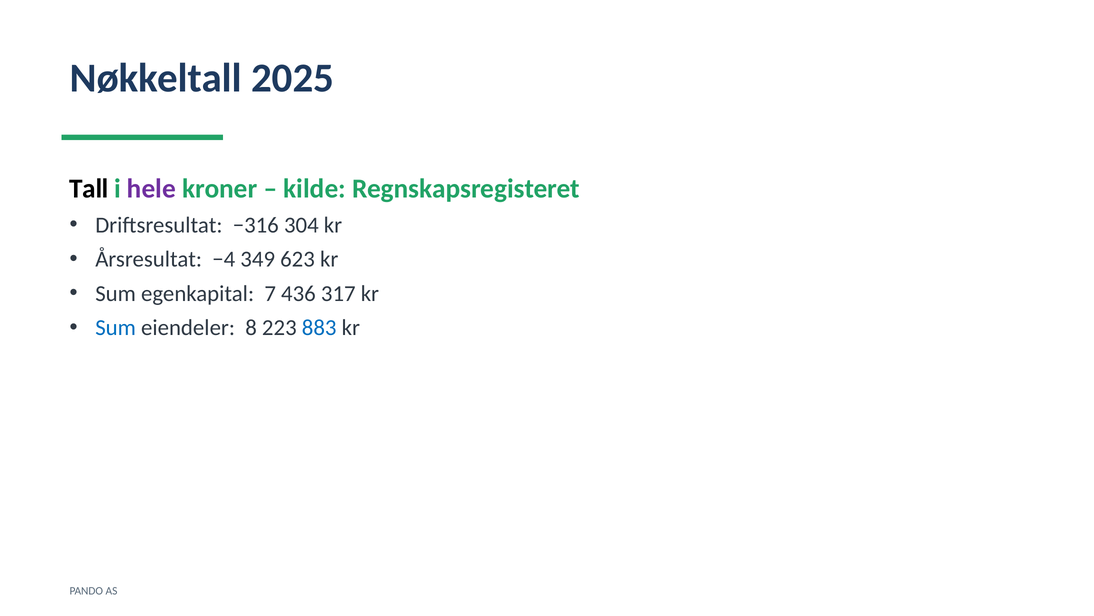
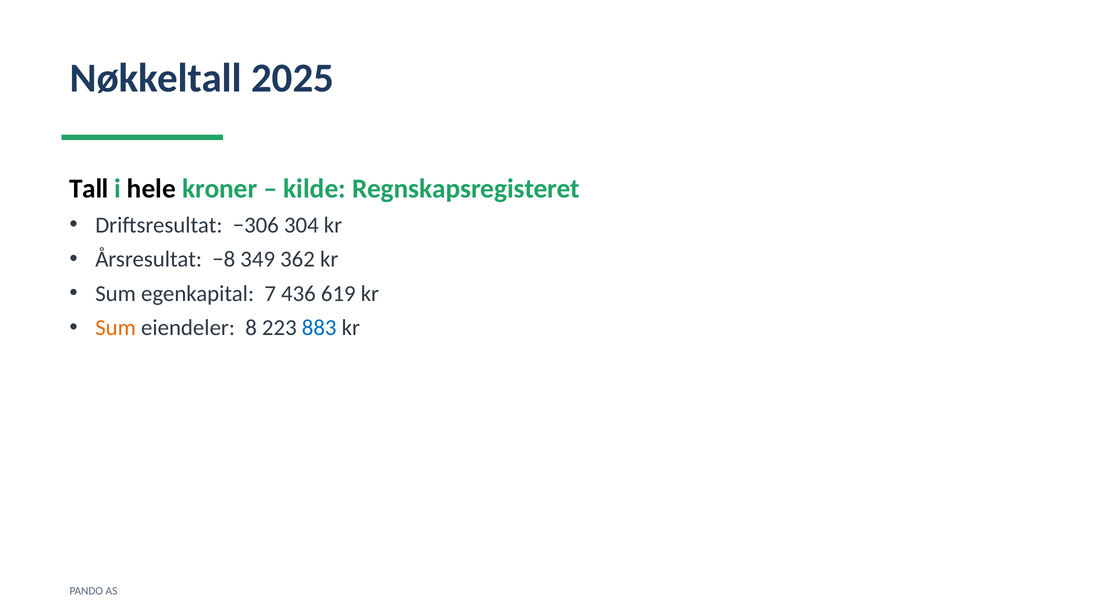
hele colour: purple -> black (151, 188)
−316: −316 -> −306 (256, 225)
−4: −4 -> −8 (224, 259)
623: 623 -> 362 (298, 259)
317: 317 -> 619 (338, 293)
Sum colour: blue -> orange (116, 328)
